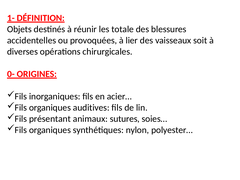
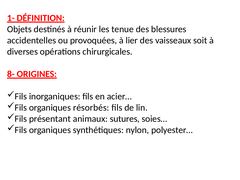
totale: totale -> tenue (123, 29)
0-: 0- -> 8- (11, 74)
auditives: auditives -> résorbés (91, 108)
